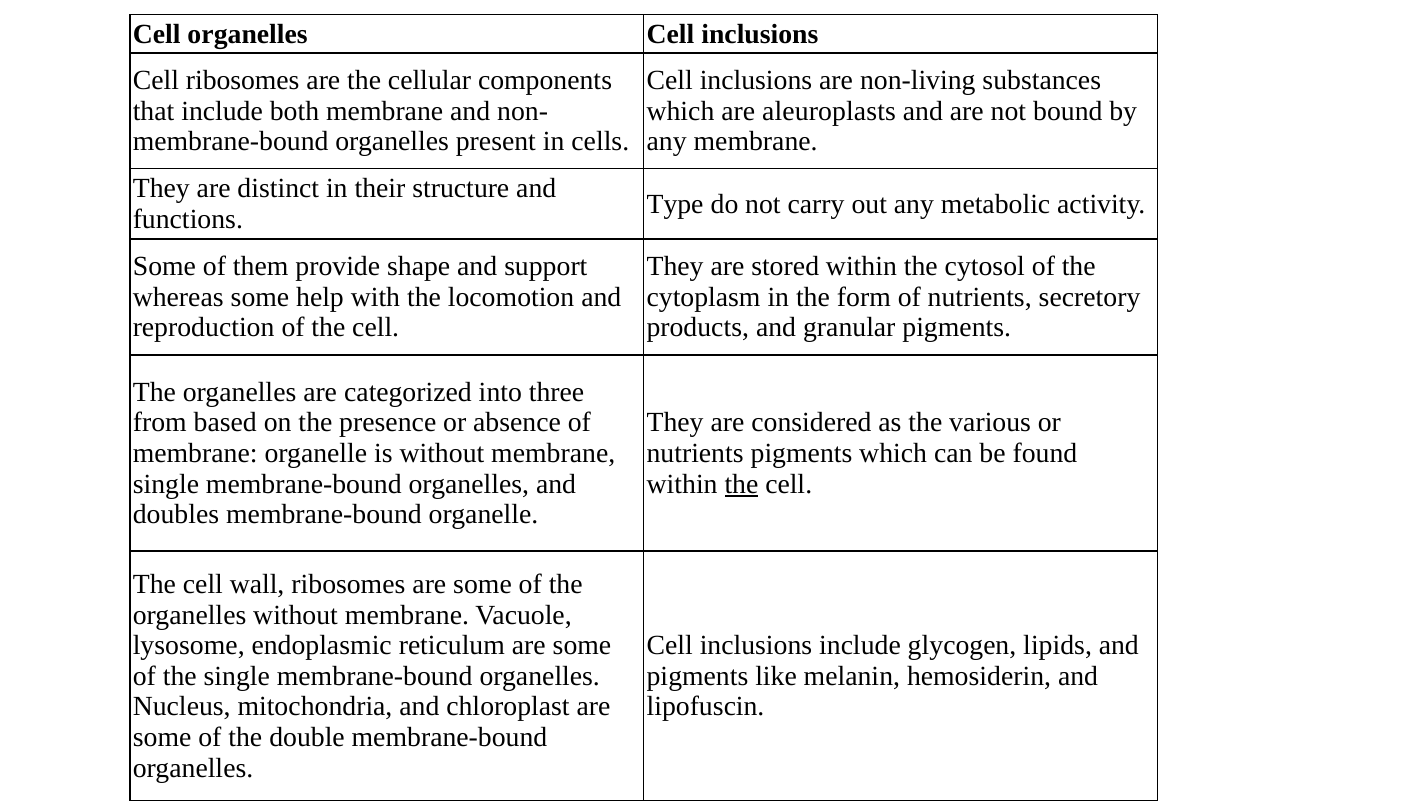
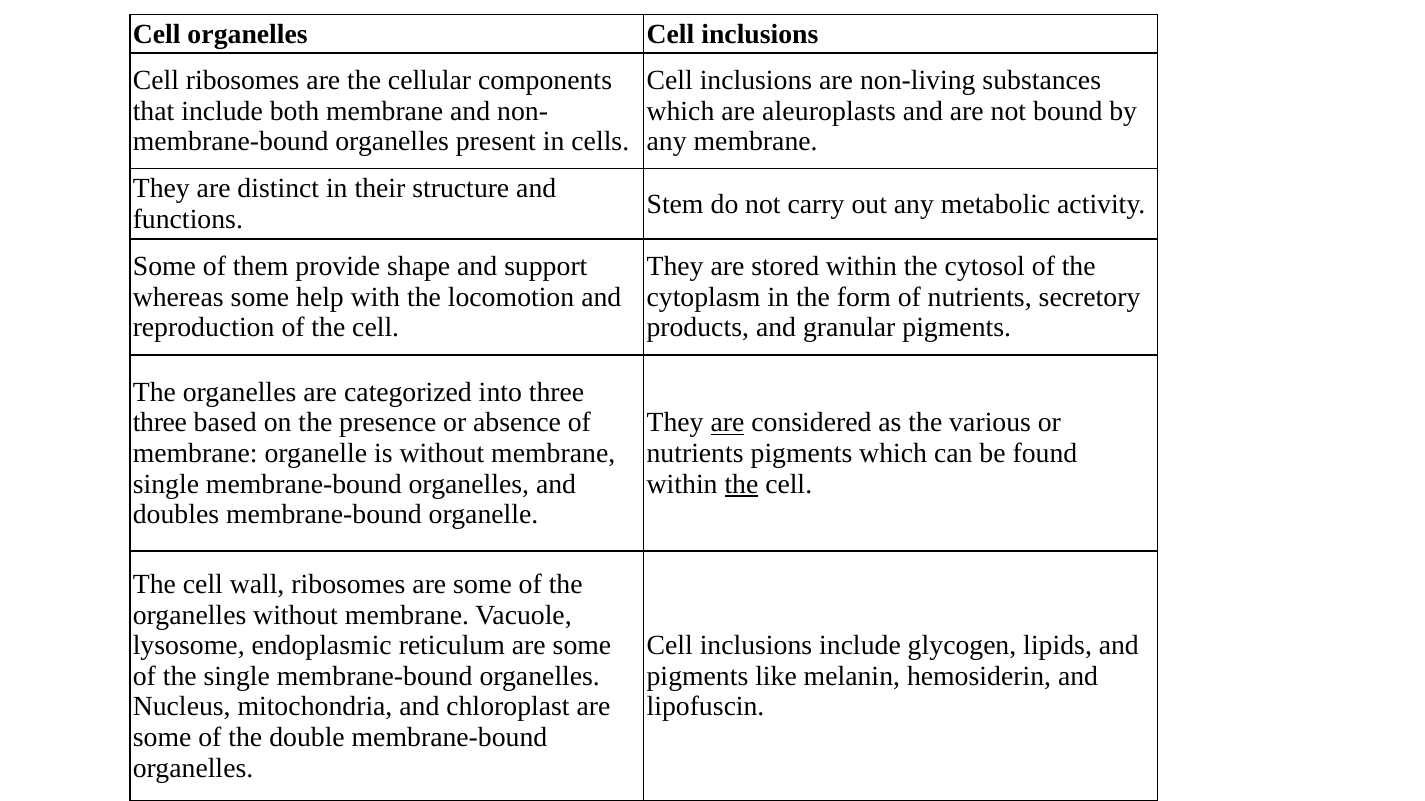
Type: Type -> Stem (675, 204)
from: from -> three (160, 423)
are underline: none -> present (727, 423)
